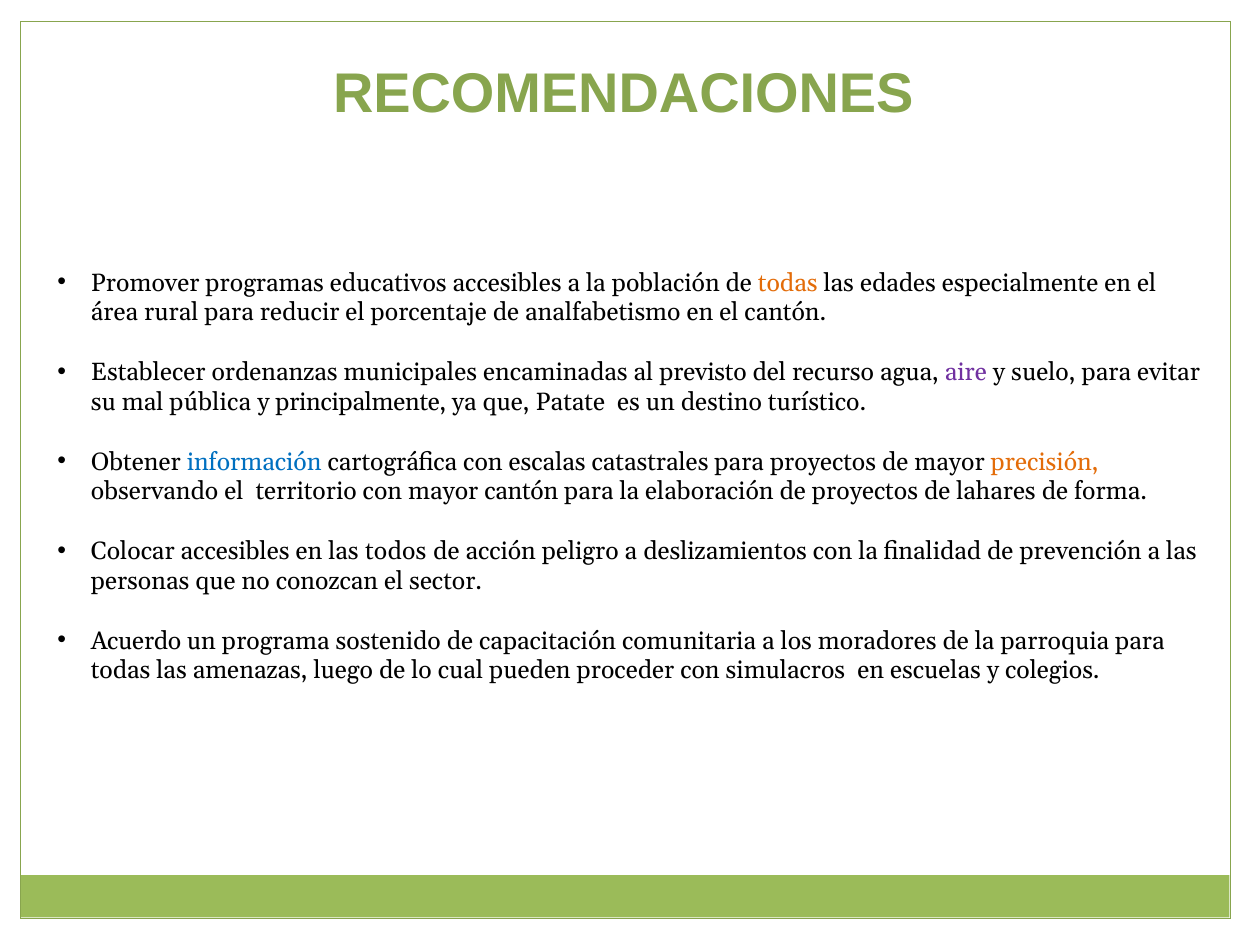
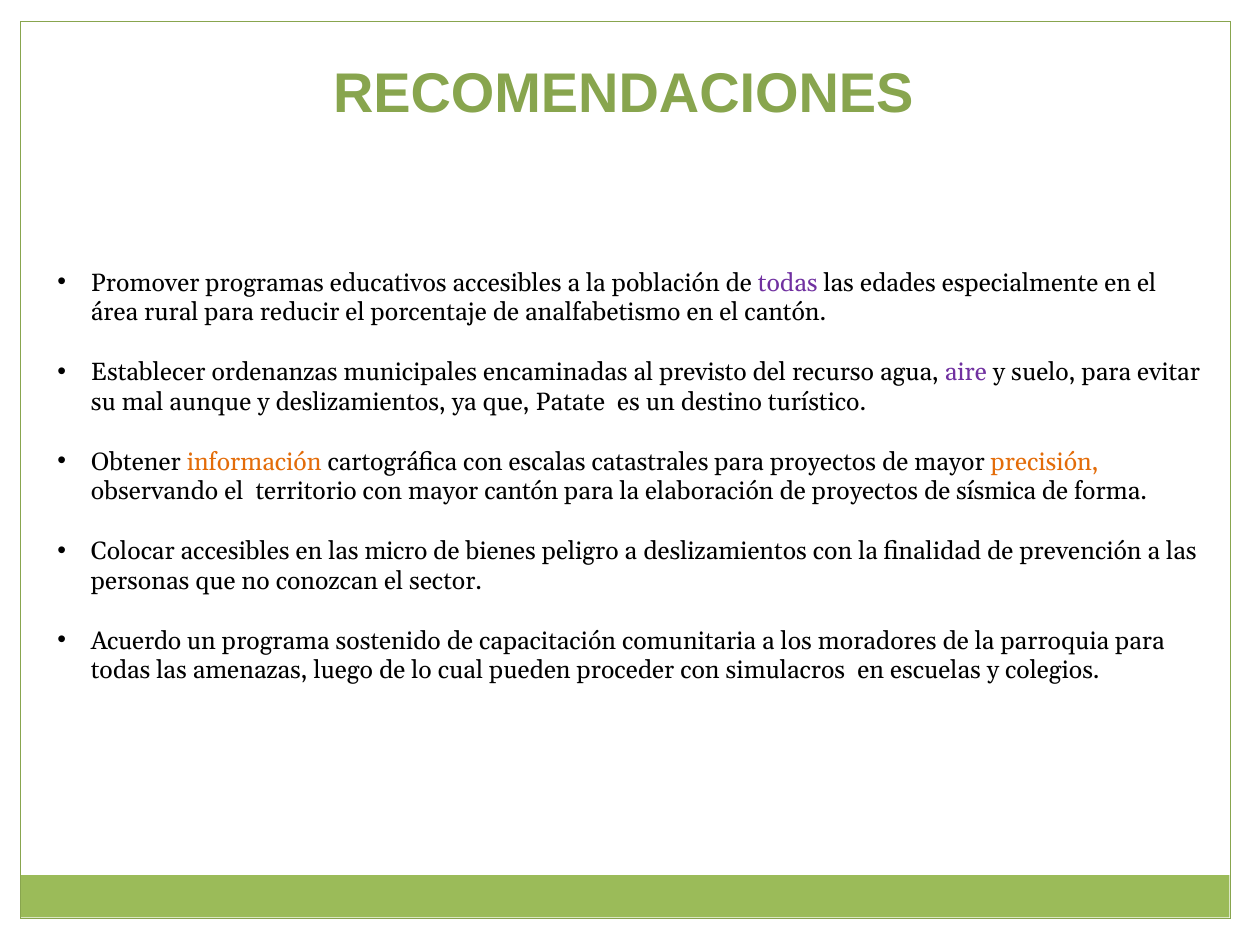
todas colour: orange -> purple (788, 283)
pública: pública -> aunque (210, 402)
y principalmente: principalmente -> deslizamientos (361, 402)
información colour: blue -> orange (254, 462)
lahares: lahares -> sísmica (996, 492)
todos: todos -> micro (396, 551)
acción: acción -> bienes (501, 551)
